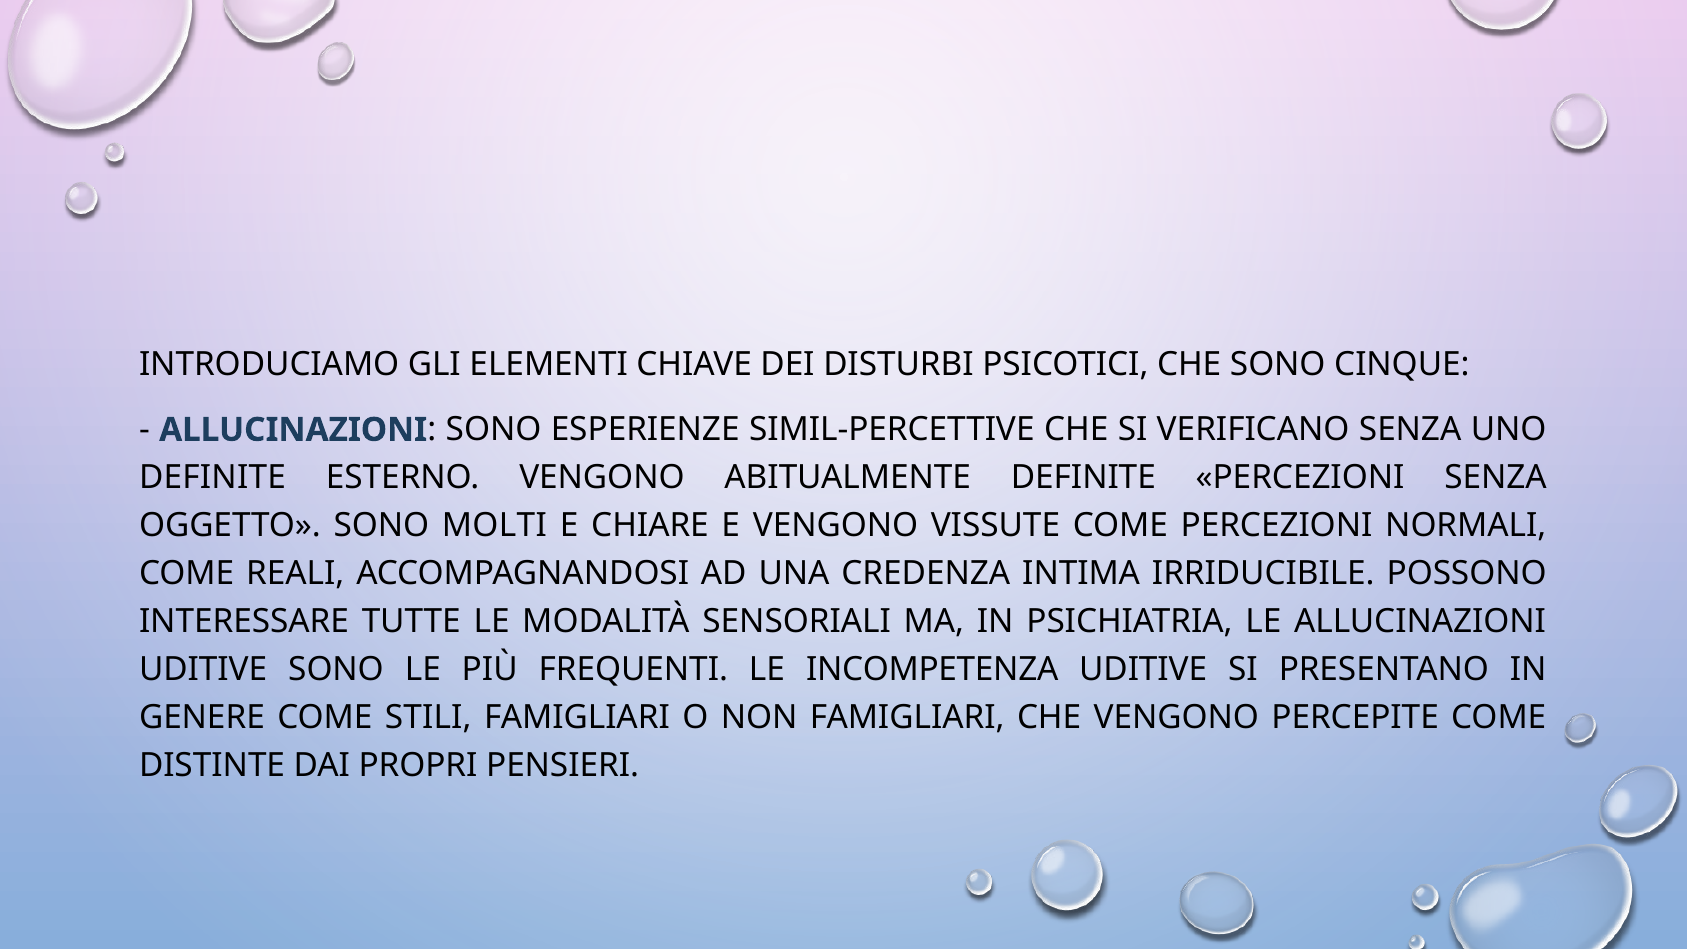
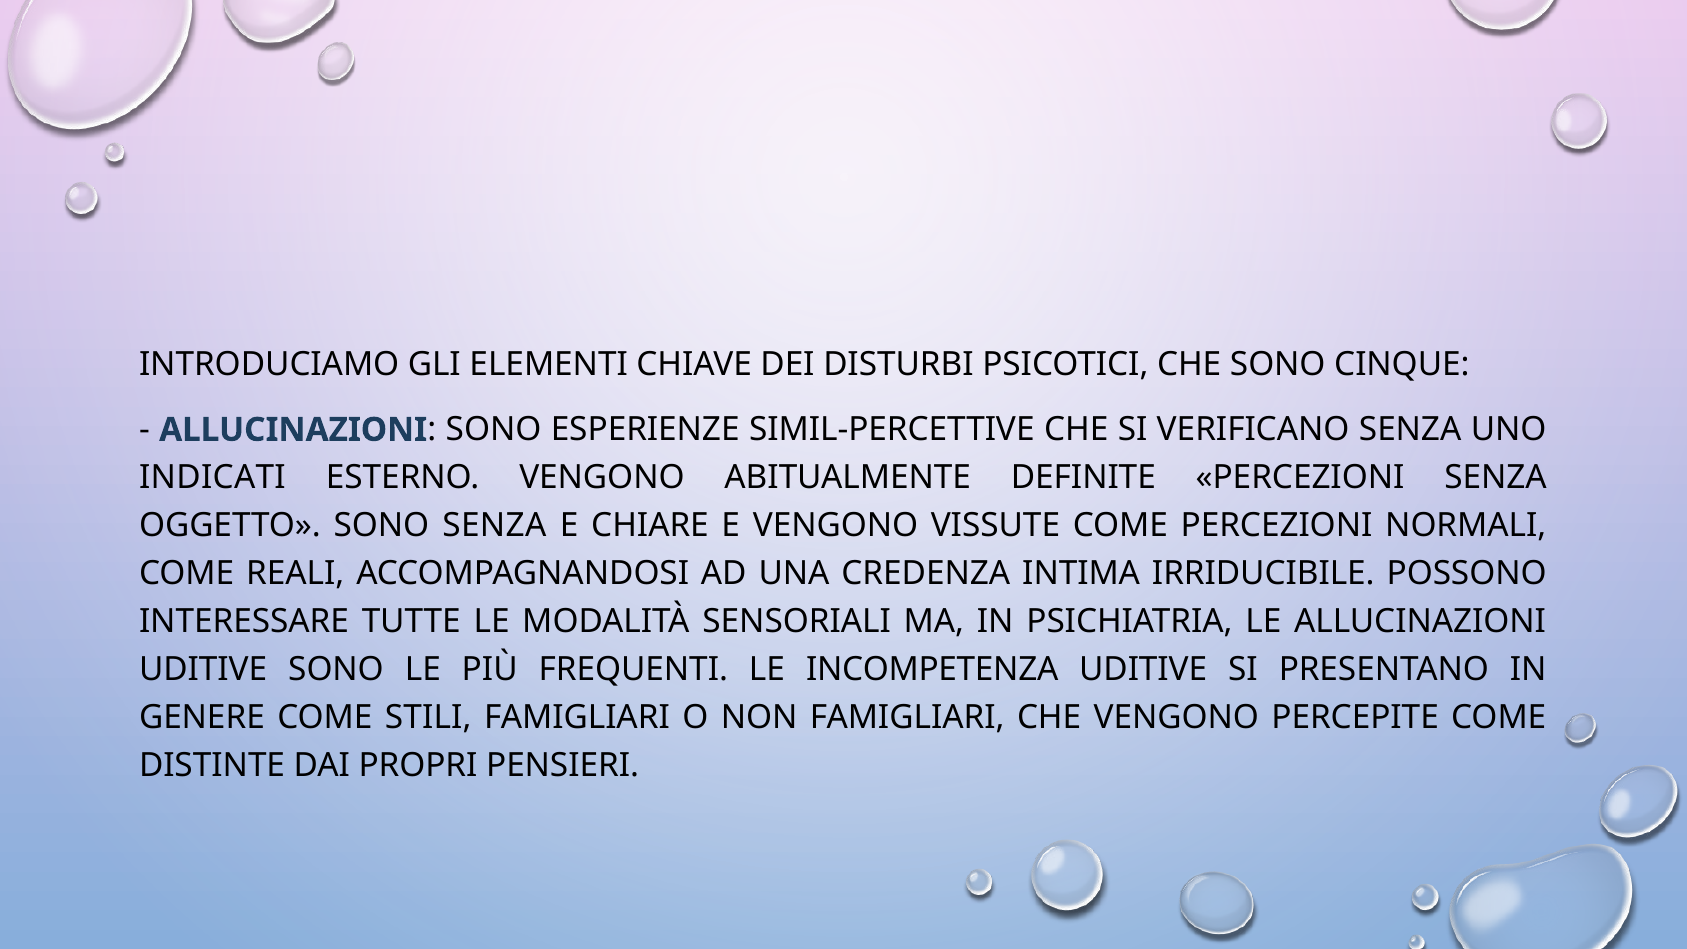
DEFINITE: DEFINITE -> INDICATI (212, 478)
SONO MOLTI: MOLTI -> SENZA (494, 526)
